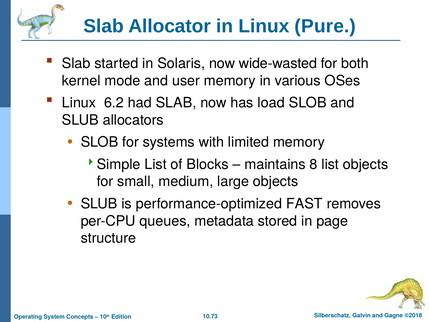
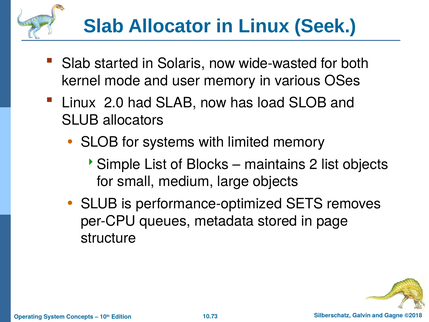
Pure: Pure -> Seek (325, 26)
6.2: 6.2 -> 2.0 (114, 103)
8: 8 -> 2 (314, 164)
FAST: FAST -> SETS (304, 204)
